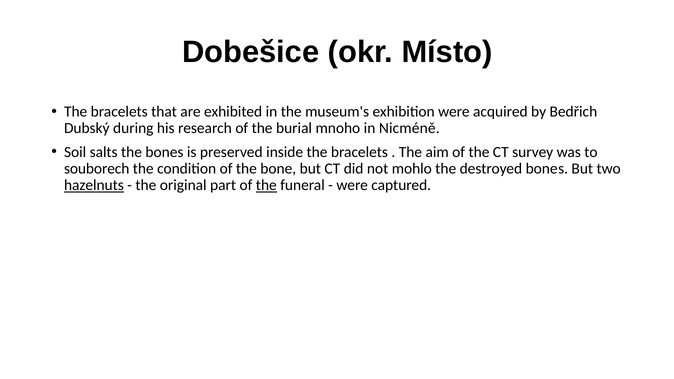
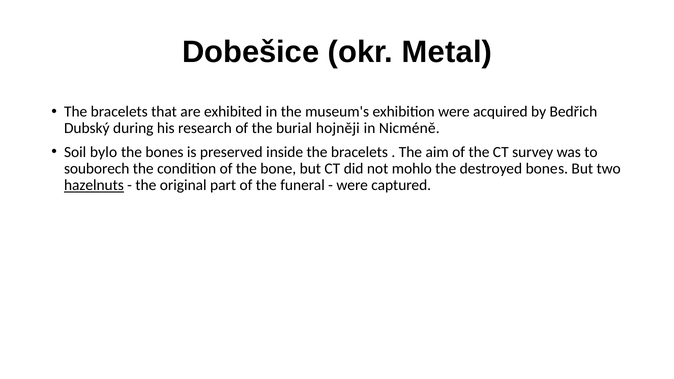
Místo: Místo -> Metal (447, 52)
mnoho: mnoho -> hojněji (338, 128)
salts: salts -> bylo (104, 152)
the underline: present -> none (266, 185)
